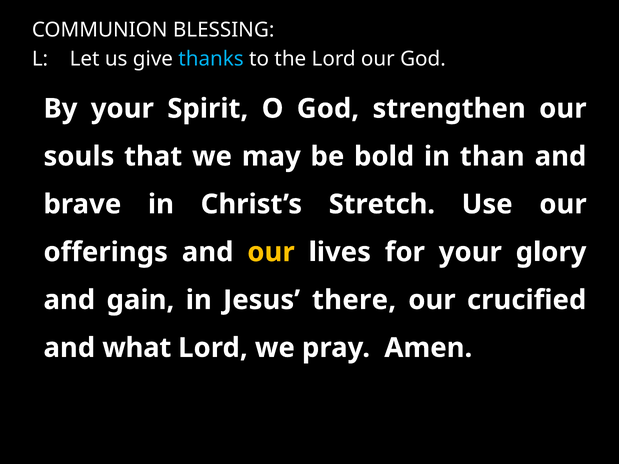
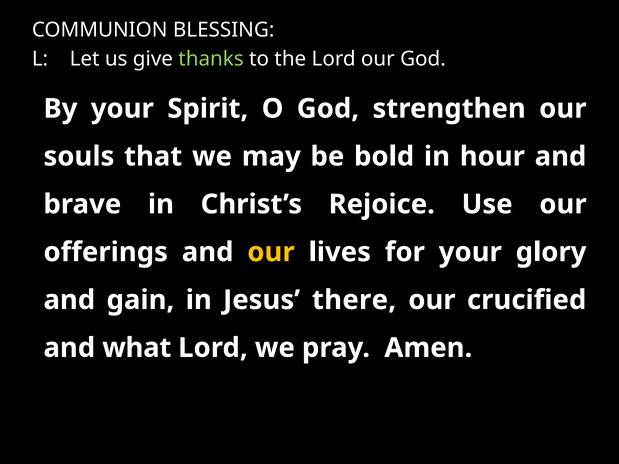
thanks colour: light blue -> light green (211, 59)
than: than -> hour (492, 157)
Stretch: Stretch -> Rejoice (382, 204)
